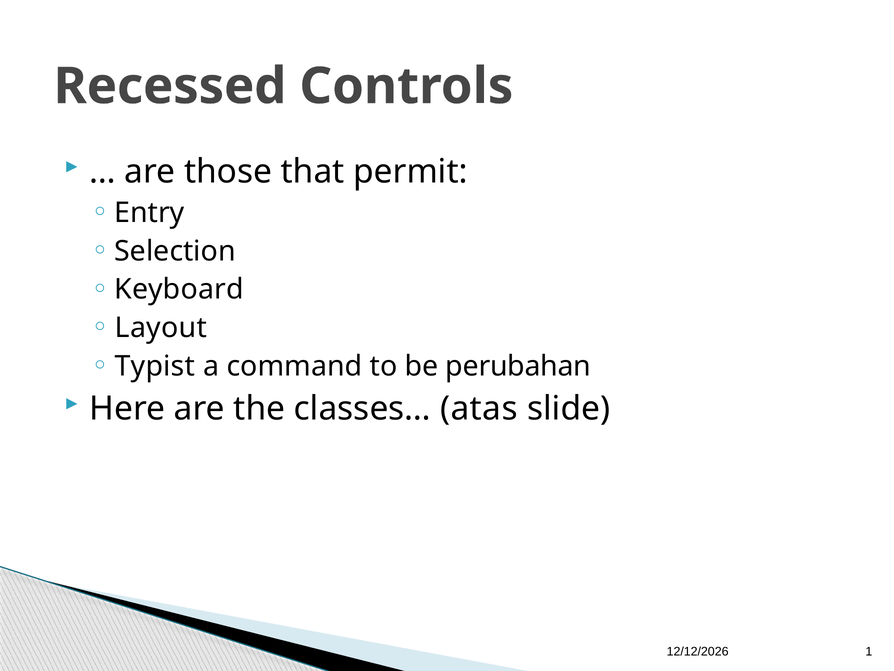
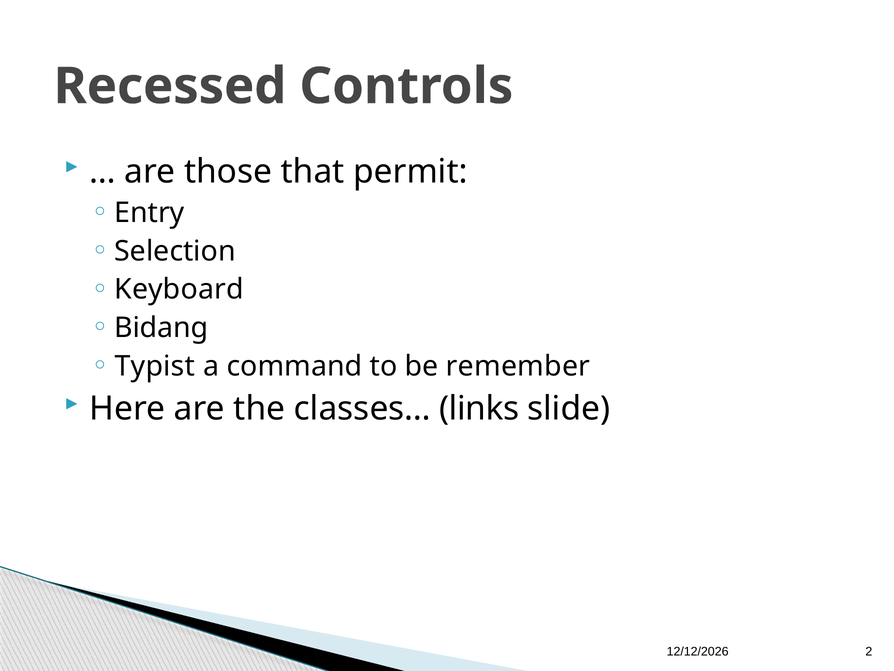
Layout: Layout -> Bidang (161, 328)
perubahan: perubahan -> remember (518, 366)
atas: atas -> links (479, 408)
1: 1 -> 2 (869, 651)
